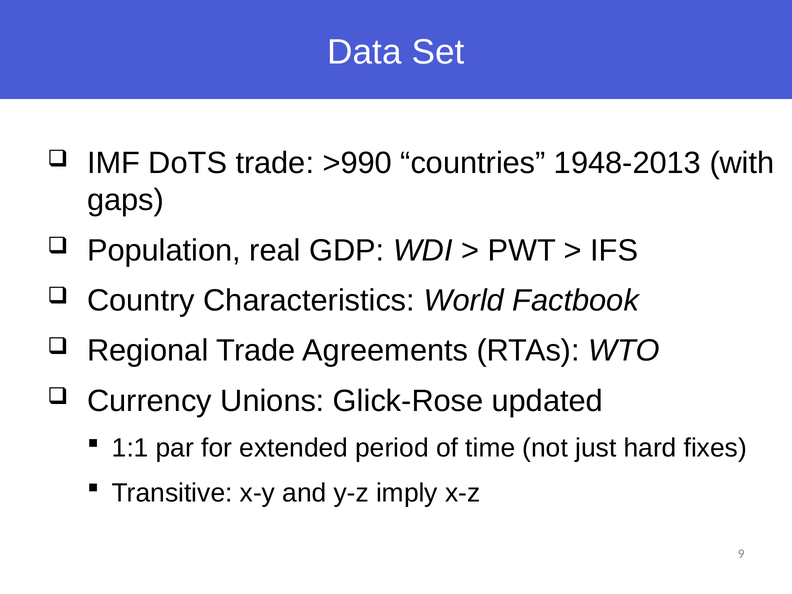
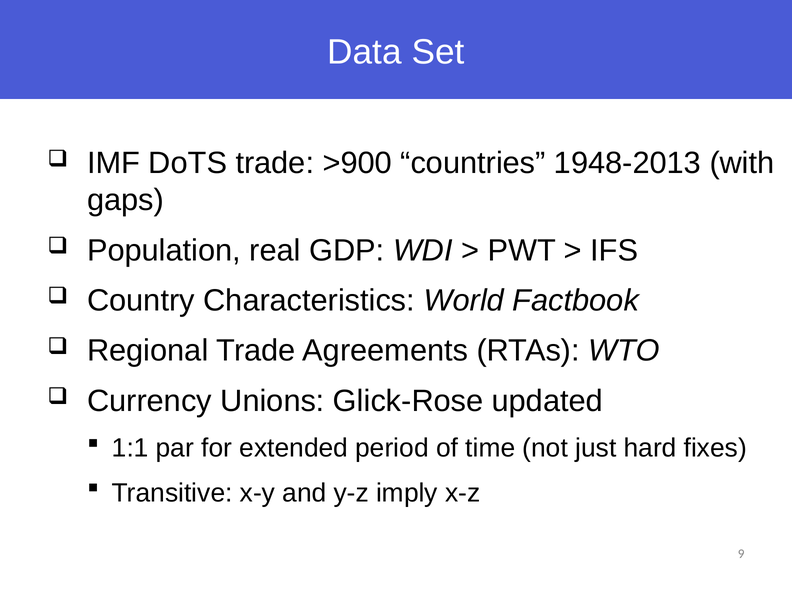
>990: >990 -> >900 (357, 163)
